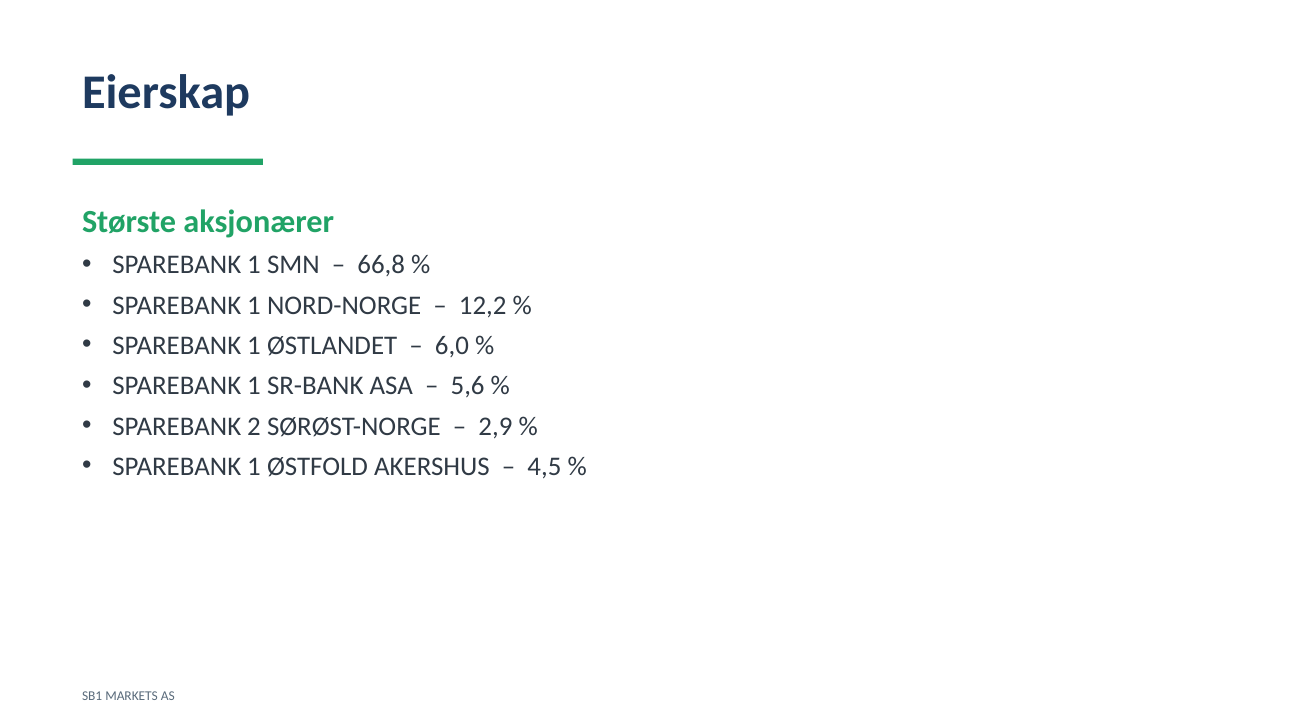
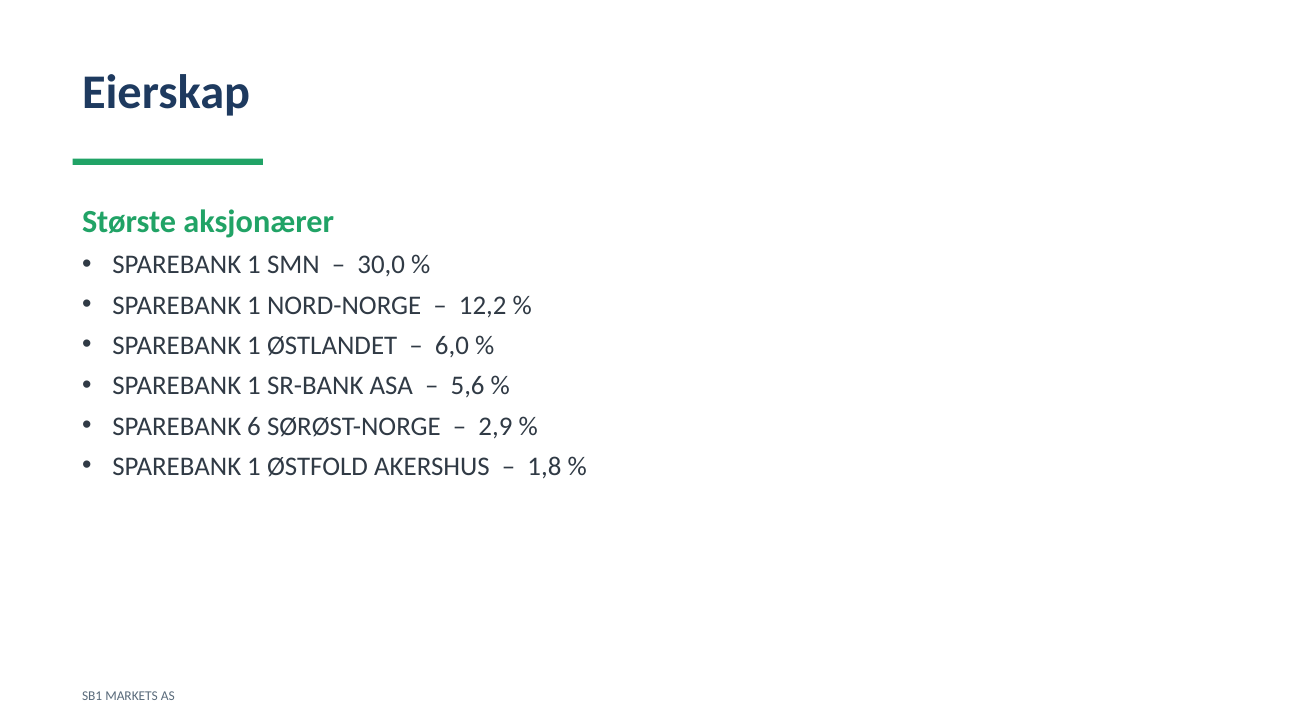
66,8: 66,8 -> 30,0 (381, 265)
2: 2 -> 6 (254, 427)
4,5: 4,5 -> 1,8 (544, 467)
